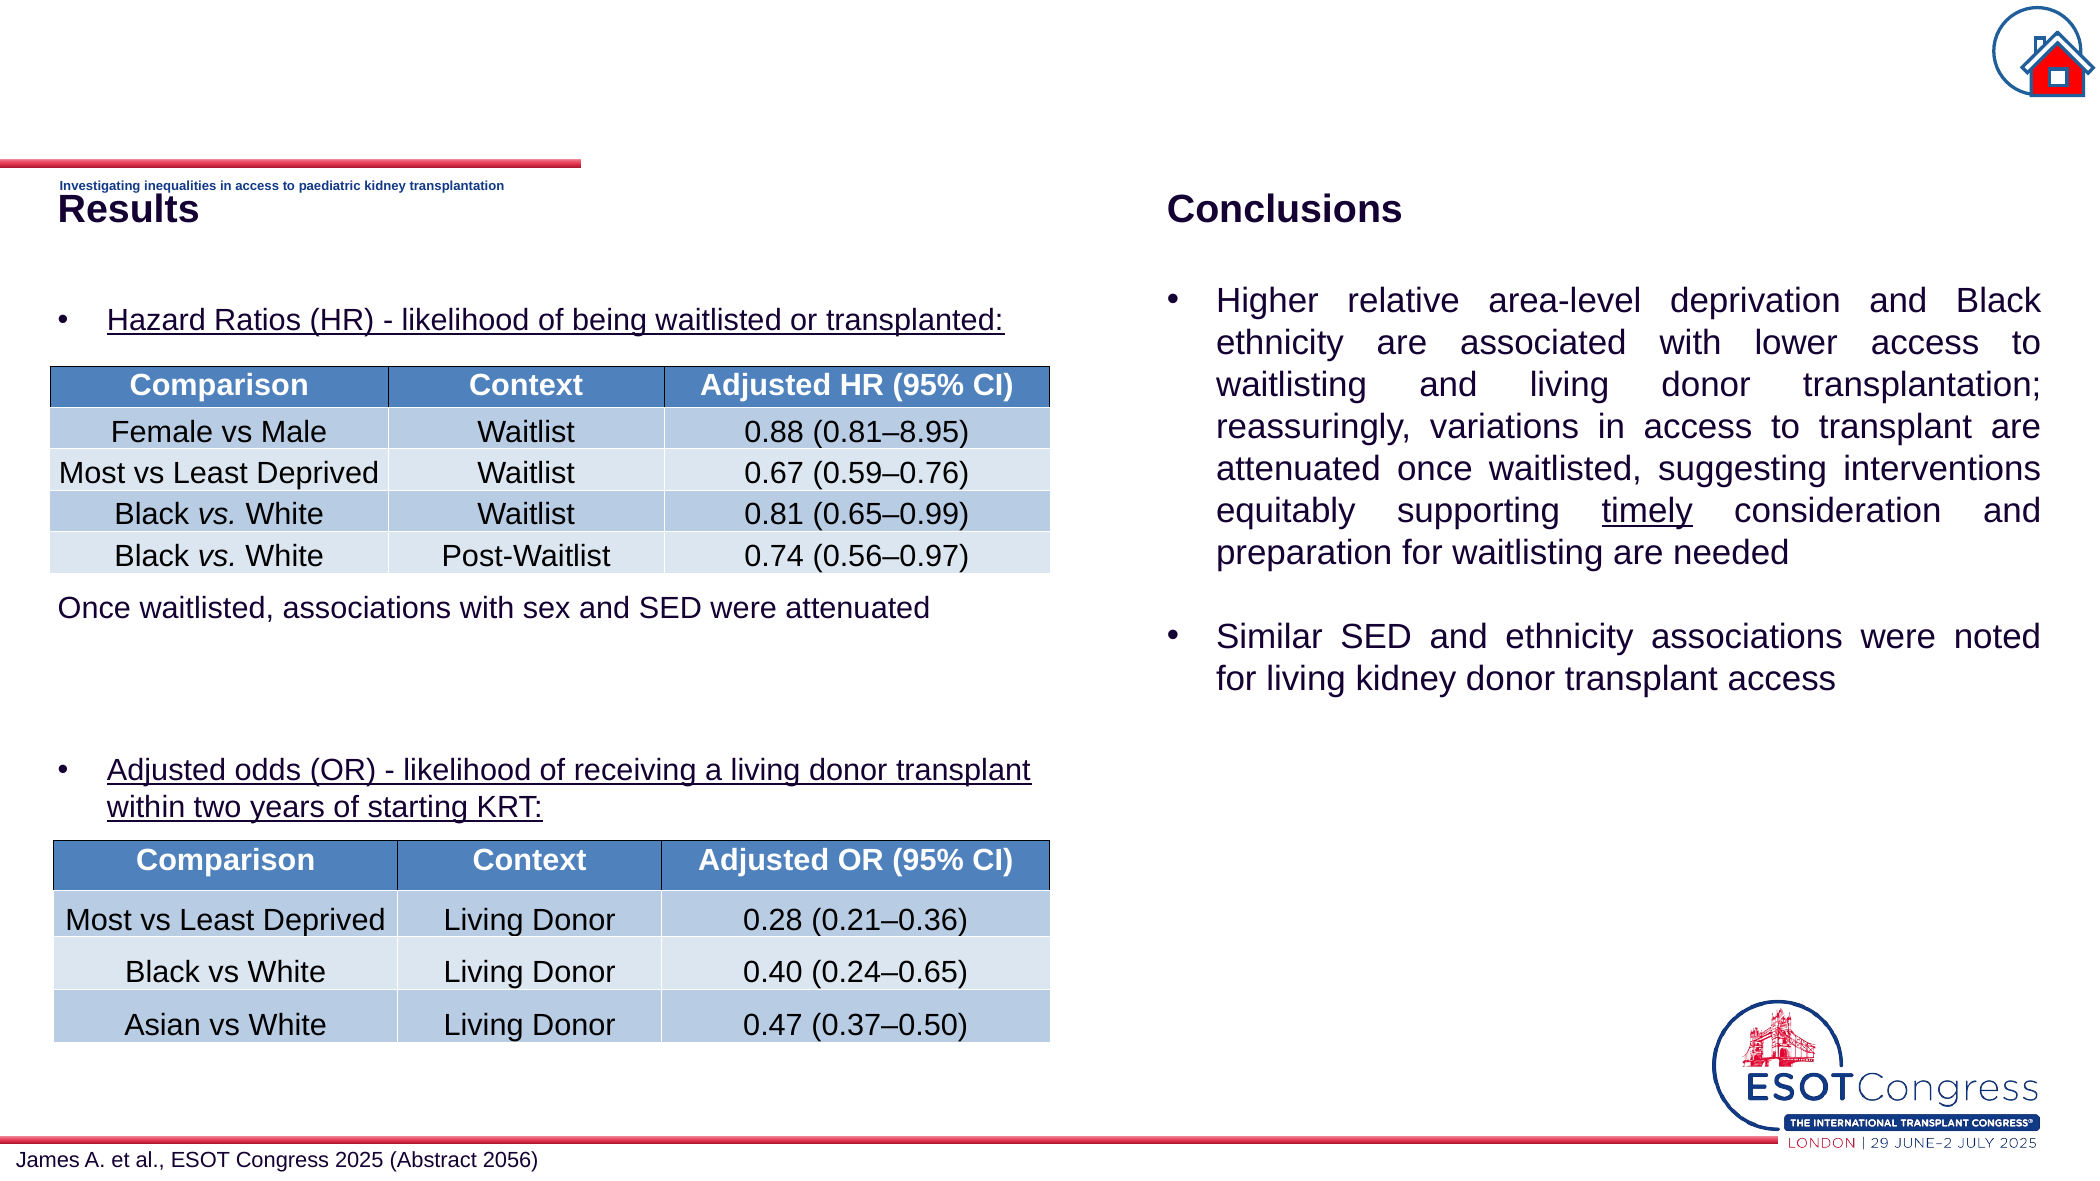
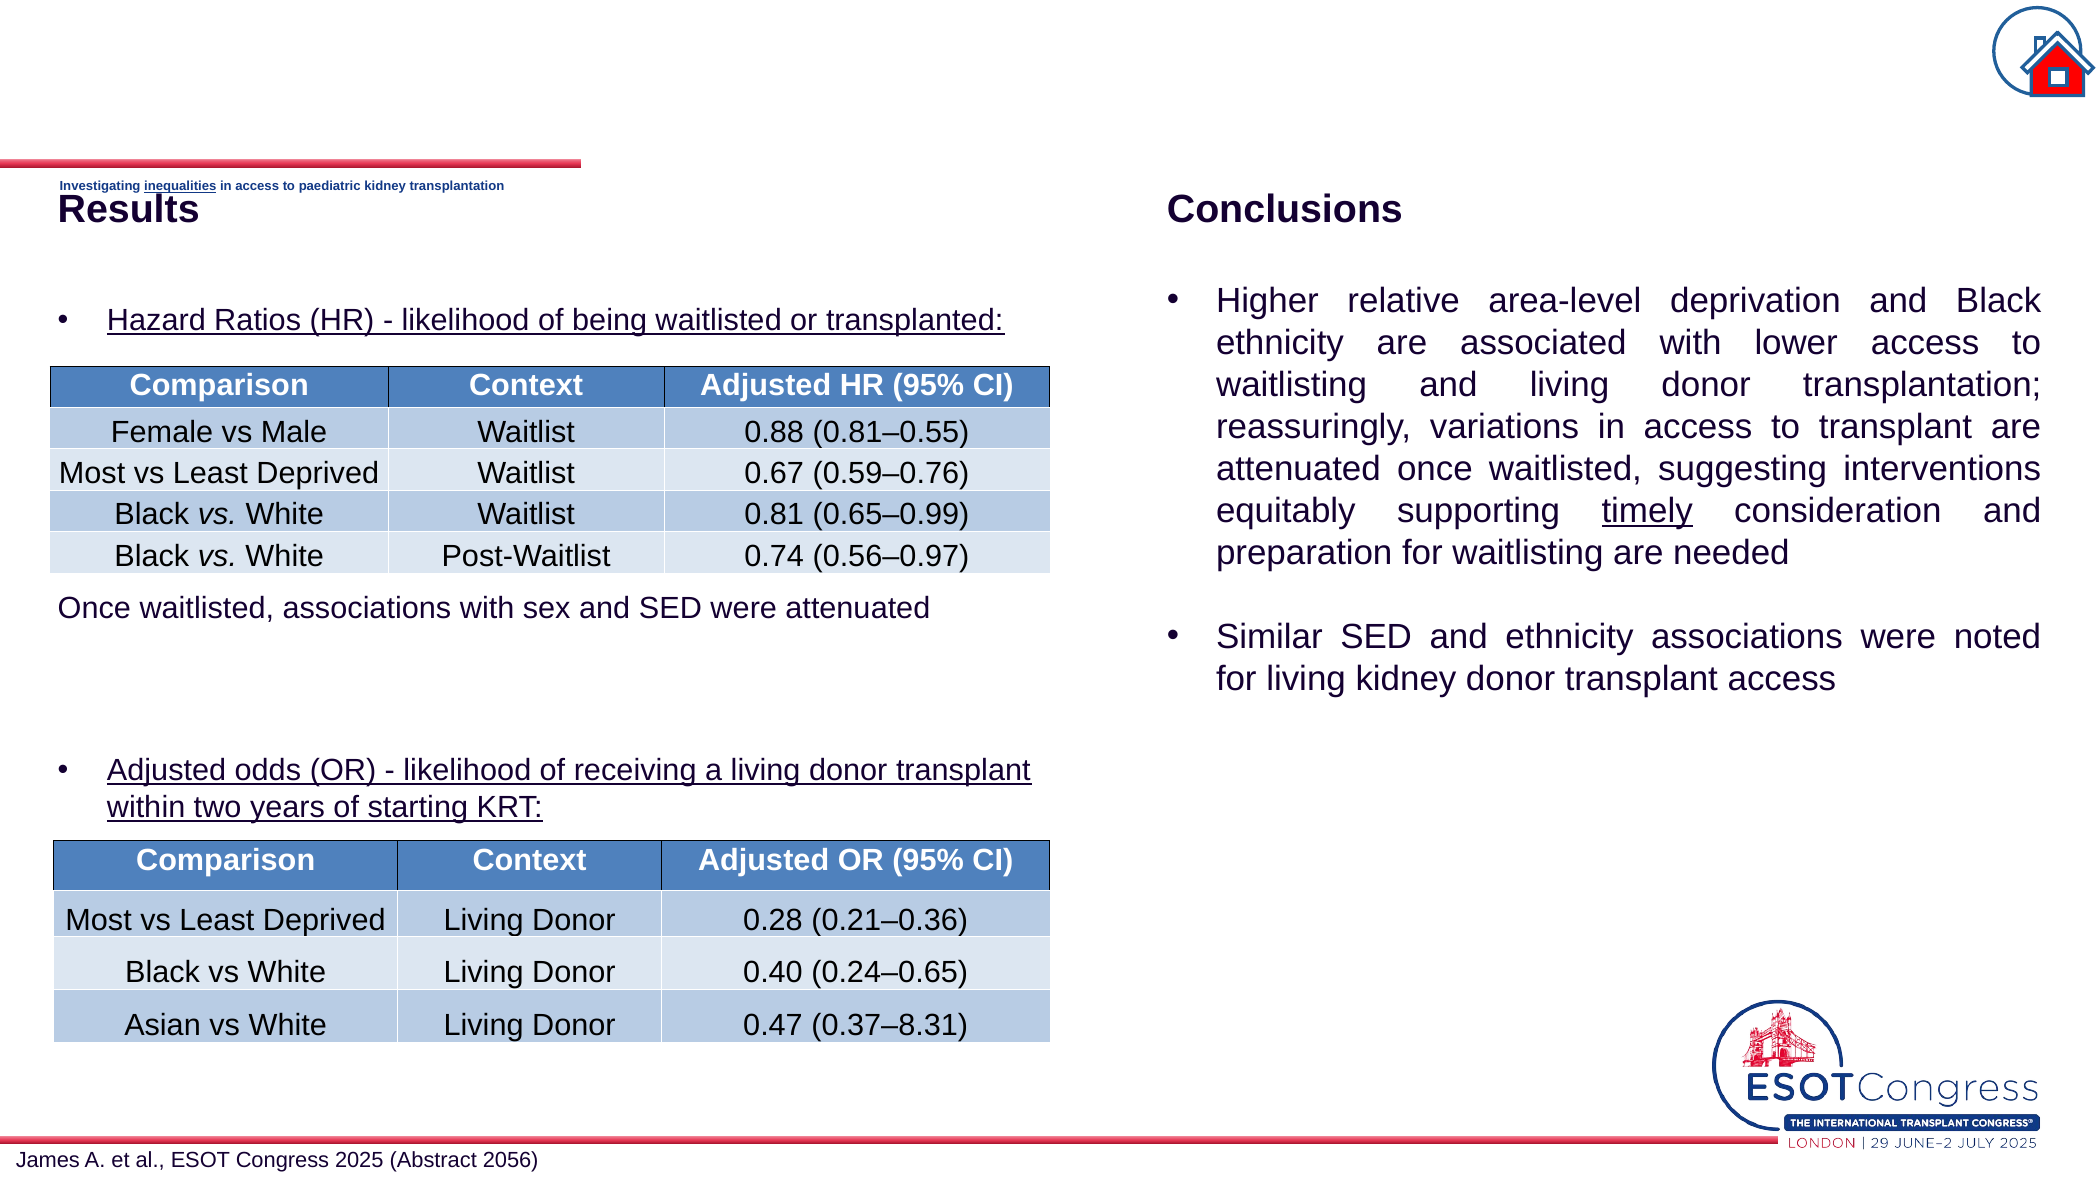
inequalities underline: none -> present (180, 186)
0.81–8.95: 0.81–8.95 -> 0.81–0.55 (891, 432)
0.37–0.50: 0.37–0.50 -> 0.37–8.31 (890, 1025)
